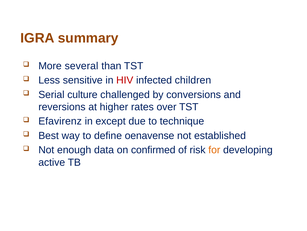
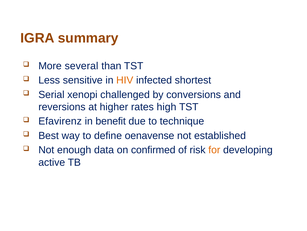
HIV colour: red -> orange (125, 80)
children: children -> shortest (193, 80)
culture: culture -> xenopi (82, 94)
over: over -> high (167, 107)
except: except -> benefit (111, 121)
